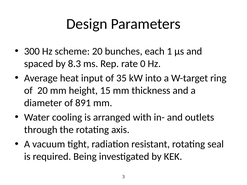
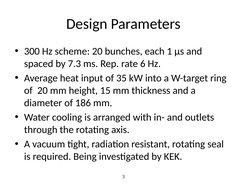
8.3: 8.3 -> 7.3 (74, 64)
0: 0 -> 6 (143, 64)
891: 891 -> 186 (83, 103)
